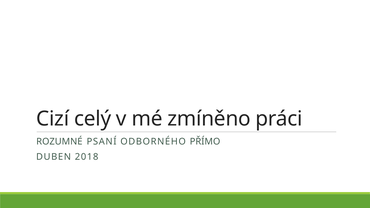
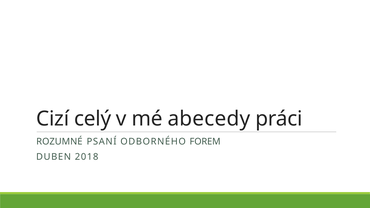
zmíněno: zmíněno -> abecedy (209, 119)
PŘÍMO: PŘÍMO -> FOREM (205, 142)
